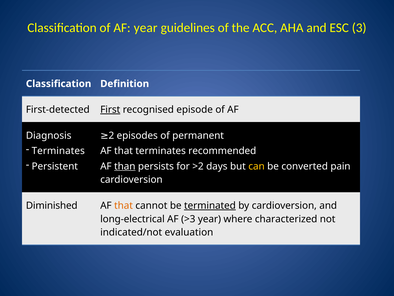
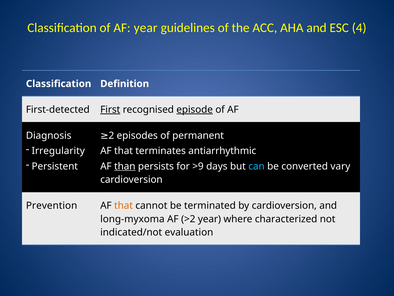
3: 3 -> 4 (359, 28)
episode underline: none -> present (195, 109)
Terminates: Terminates -> Irregularity (58, 151)
recommended: recommended -> antiarrhythmic (222, 151)
>2: >2 -> >9 (198, 166)
can colour: yellow -> light blue (256, 166)
pain: pain -> vary (340, 166)
Diminished: Diminished -> Prevention (52, 205)
terminated underline: present -> none (210, 205)
long-electrical: long-electrical -> long-myxoma (132, 219)
>3: >3 -> >2 (188, 219)
